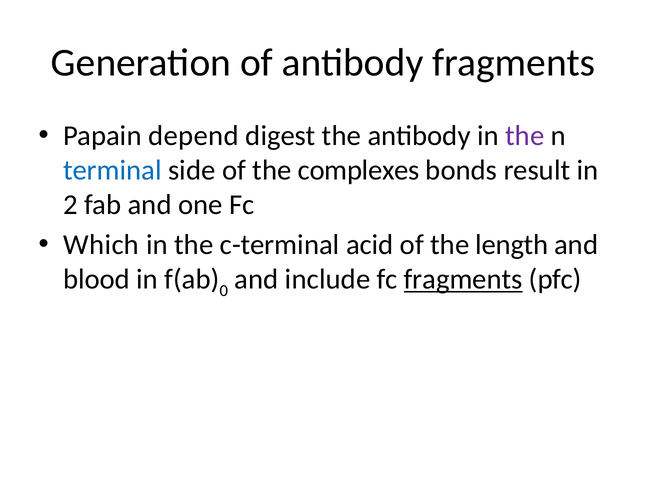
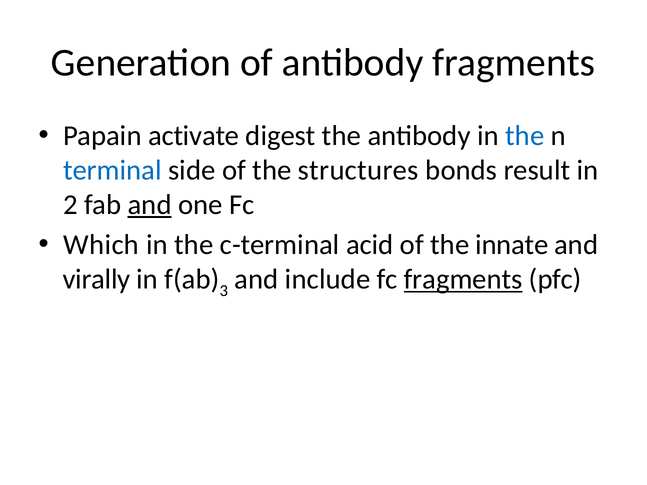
depend: depend -> activate (194, 136)
the colour: purple -> blue (525, 136)
complexes: complexes -> structures (358, 170)
and underline: none -> present (150, 205)
length: length -> innate (512, 245)
blood: blood -> virally (96, 280)
0: 0 -> 3 (224, 291)
